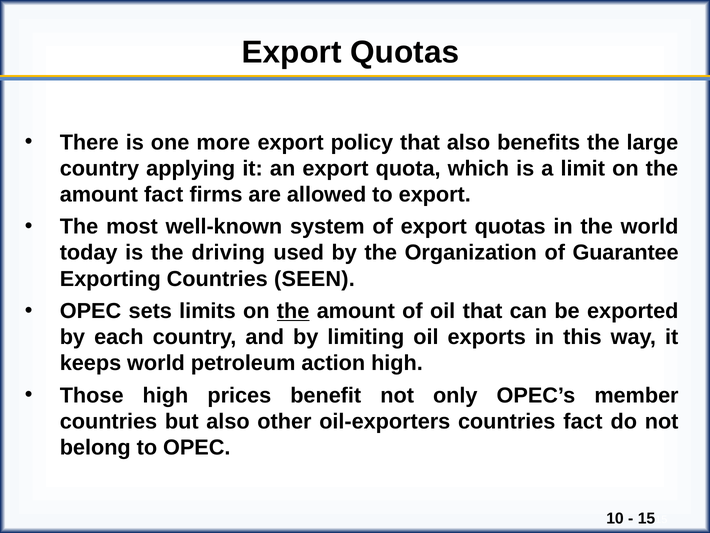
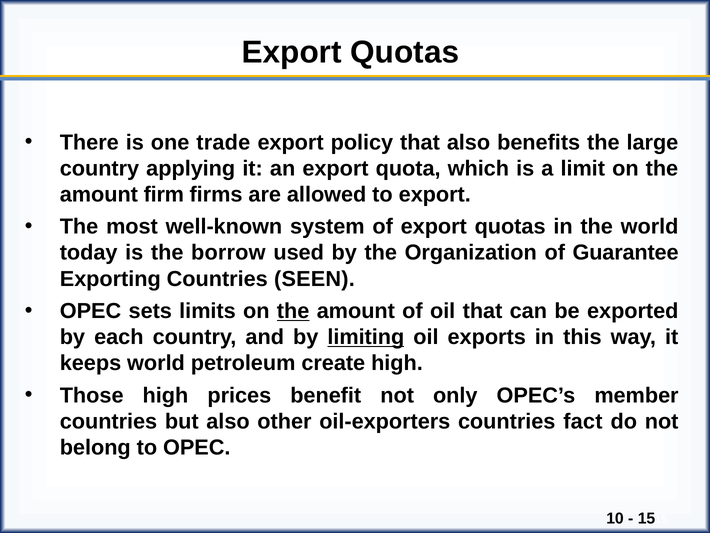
more: more -> trade (223, 142)
amount fact: fact -> firm (164, 194)
driving: driving -> borrow (228, 253)
limiting underline: none -> present (366, 337)
action: action -> create (333, 363)
